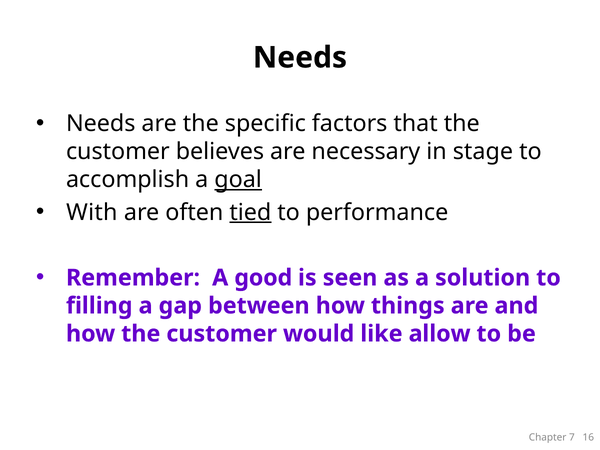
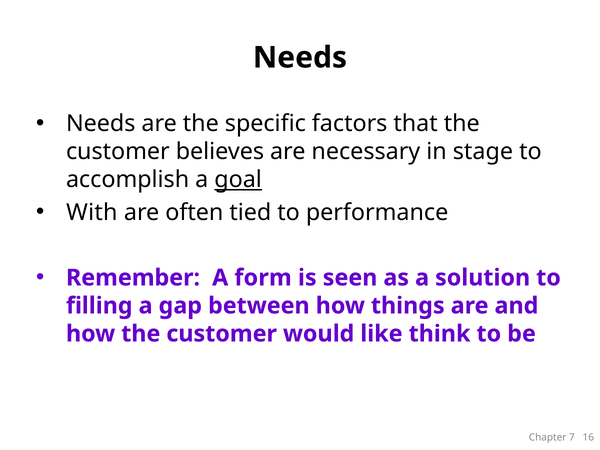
tied underline: present -> none (250, 212)
good: good -> form (263, 278)
allow: allow -> think (440, 334)
